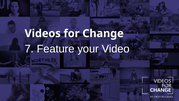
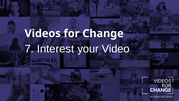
Feature: Feature -> Interest (56, 49)
